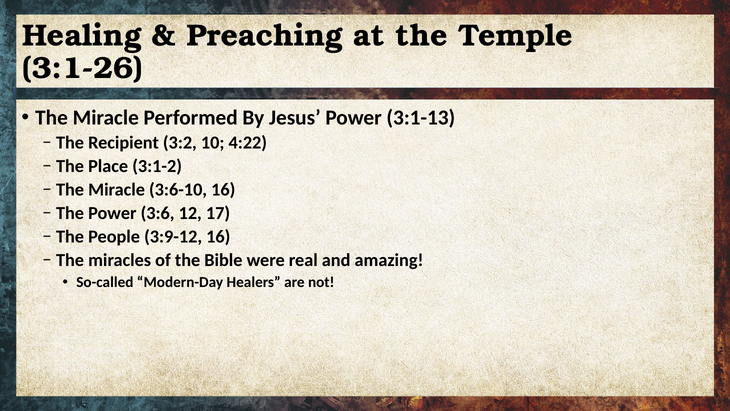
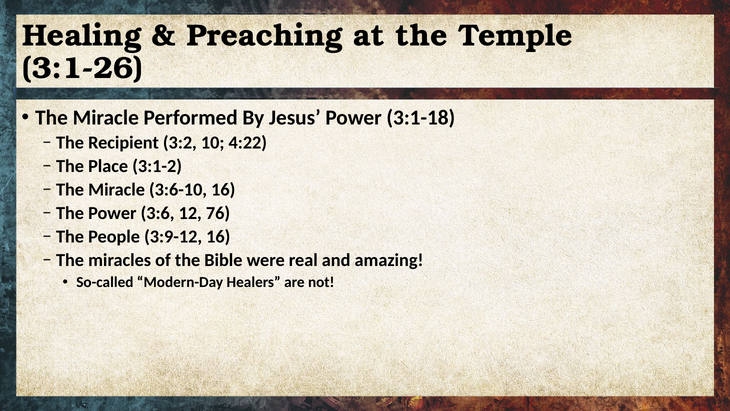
3:1-13: 3:1-13 -> 3:1-18 (421, 117)
17: 17 -> 76 (218, 213)
